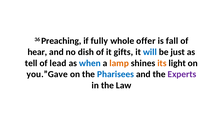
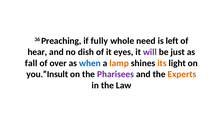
offer: offer -> need (146, 41)
fall: fall -> left (172, 41)
gifts: gifts -> eyes (123, 52)
will colour: blue -> purple (150, 52)
tell: tell -> fall (31, 63)
lead: lead -> over (58, 63)
you.”Gave: you.”Gave -> you.”Insult (47, 75)
Pharisees colour: blue -> purple (116, 75)
Experts colour: purple -> orange (182, 75)
